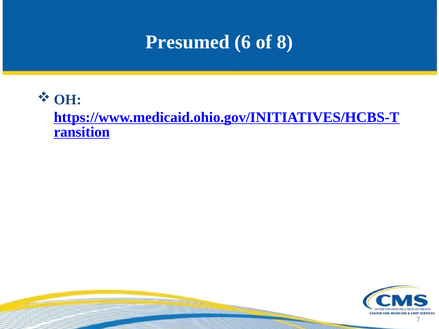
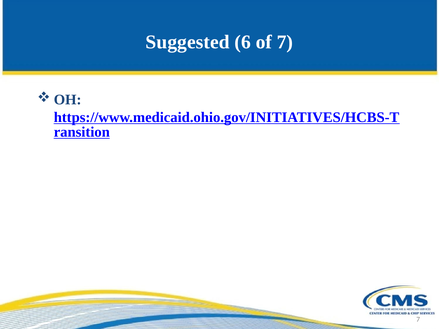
Presumed: Presumed -> Suggested (188, 42)
of 8: 8 -> 7 (285, 42)
